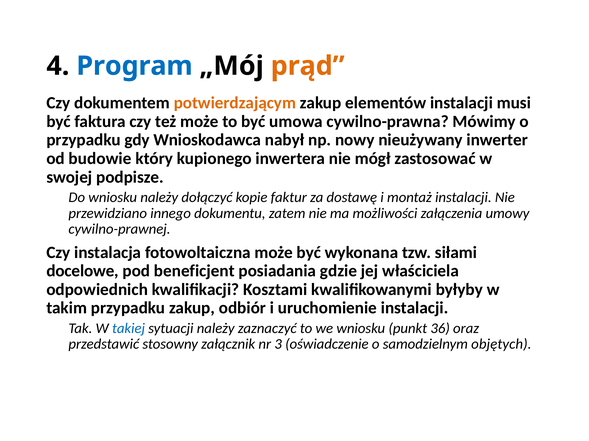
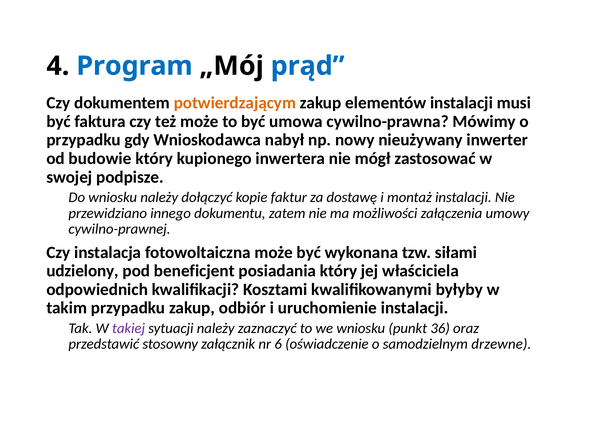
prąd colour: orange -> blue (308, 66)
docelowe: docelowe -> udzielony (83, 271)
posiadania gdzie: gdzie -> który (339, 271)
takiej colour: blue -> purple (129, 329)
3: 3 -> 6 (278, 345)
objętych: objętych -> drzewne (501, 345)
